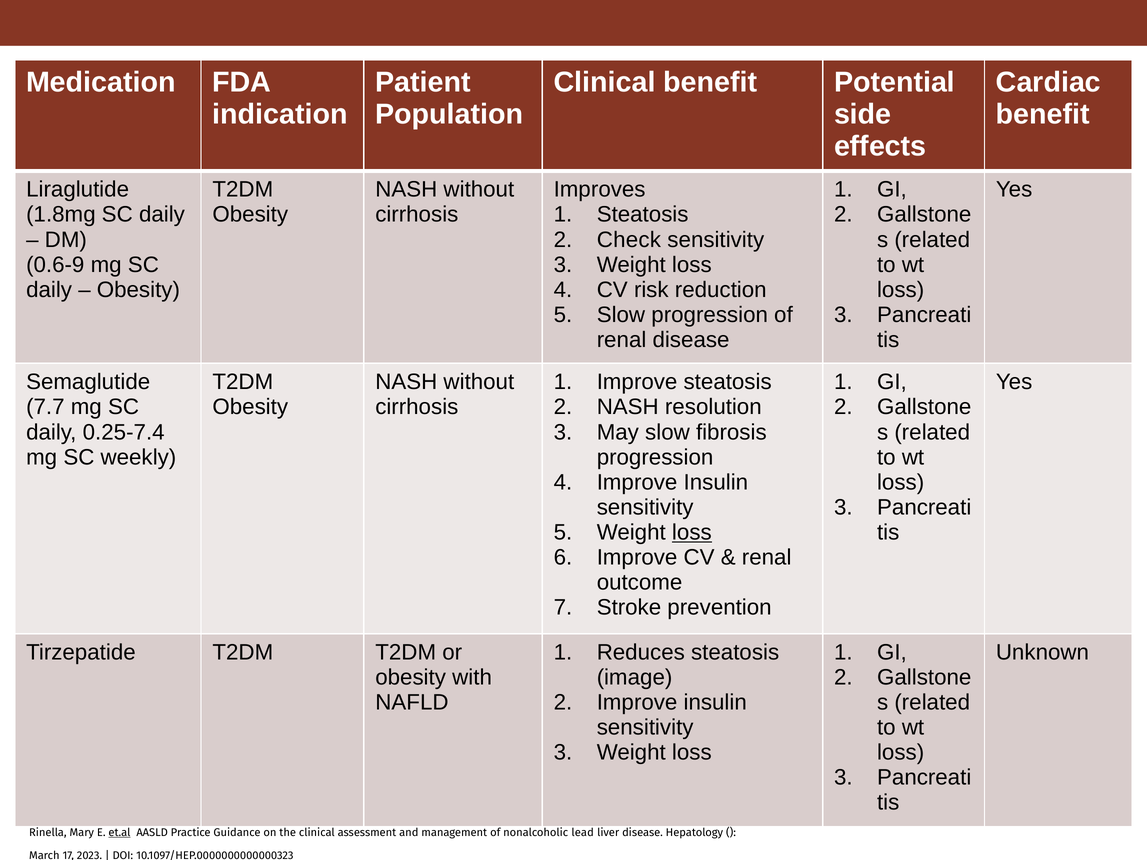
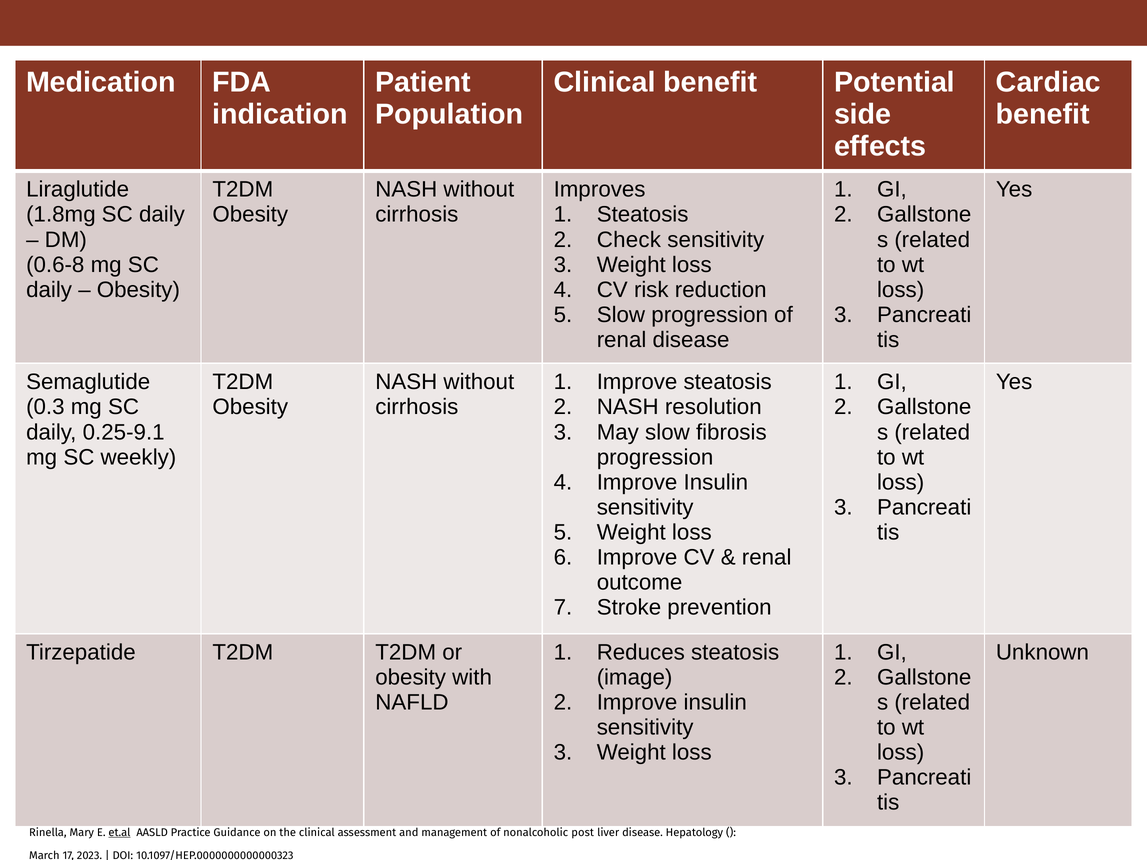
0.6-9: 0.6-9 -> 0.6-8 (55, 265)
7.7: 7.7 -> 0.3 (45, 407)
0.25-7.4: 0.25-7.4 -> 0.25-9.1 (124, 432)
loss underline: present -> none (692, 533)
lead: lead -> post (583, 833)
